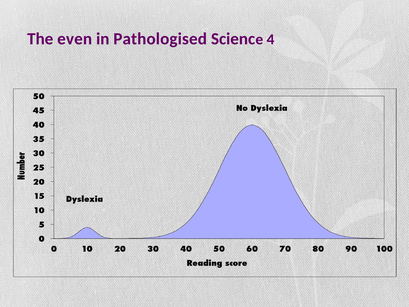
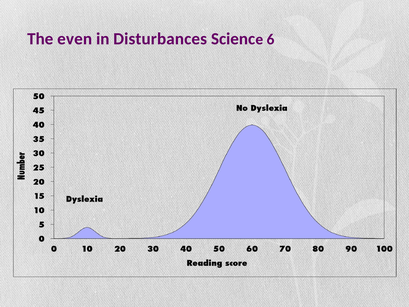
Pathologised: Pathologised -> Disturbances (160, 39)
4: 4 -> 6 (271, 39)
